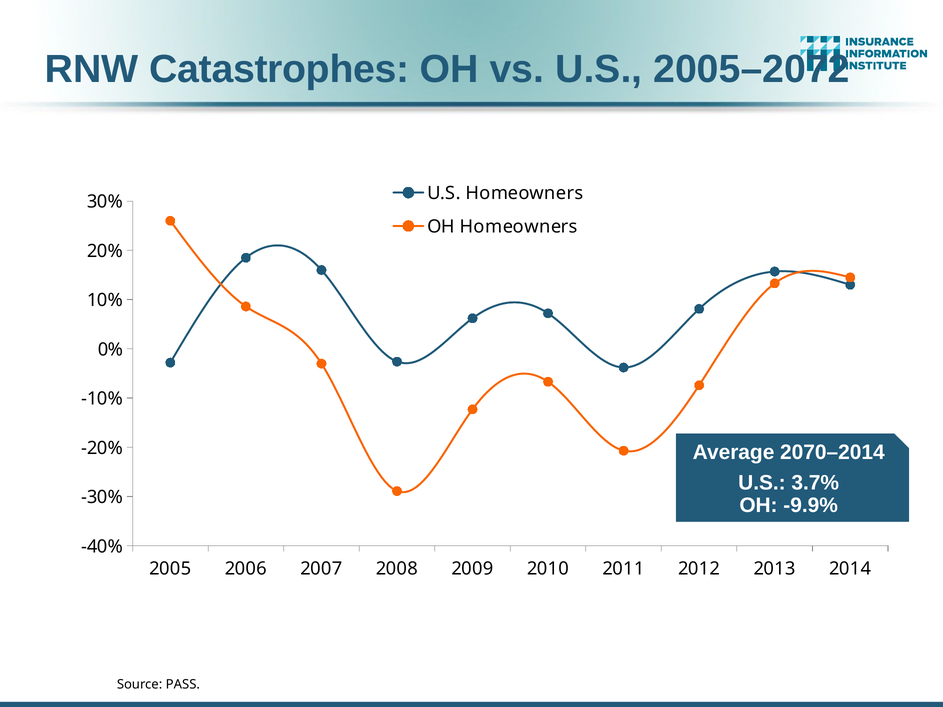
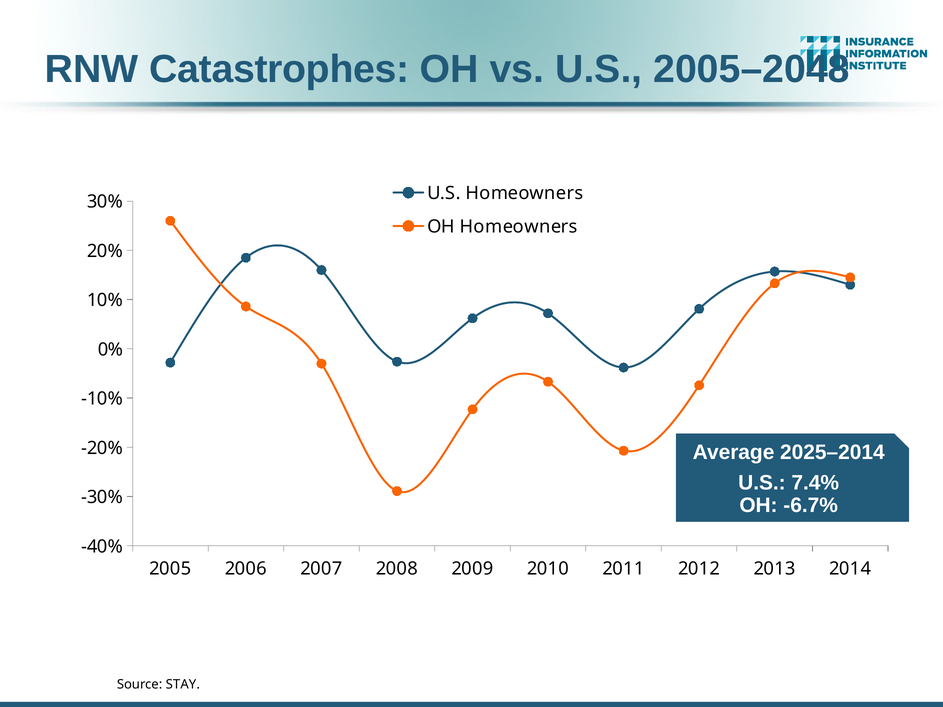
2005–2072: 2005–2072 -> 2005–2048 (752, 69)
2070–2014: 2070–2014 -> 2025–2014 (832, 452)
3.7%: 3.7% -> 7.4% (815, 483)
-9.9%: -9.9% -> -6.7% (811, 506)
PASS: PASS -> STAY (183, 685)
